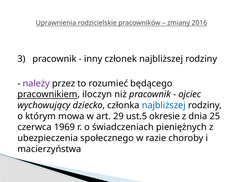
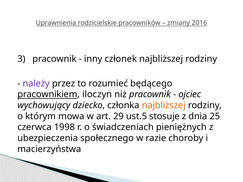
najbliższej colour: blue -> orange (164, 105)
okresie: okresie -> stosuje (164, 116)
1969: 1969 -> 1998 (64, 127)
